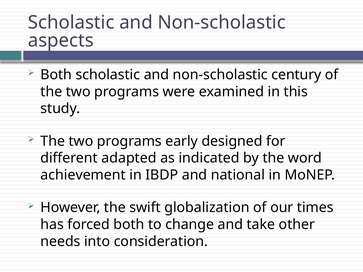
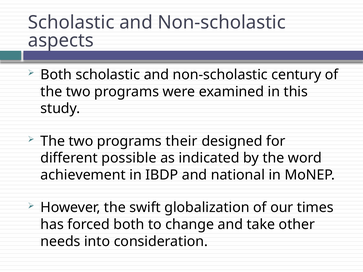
early: early -> their (182, 141)
adapted: adapted -> possible (129, 158)
